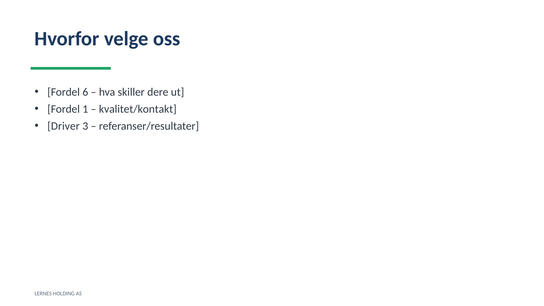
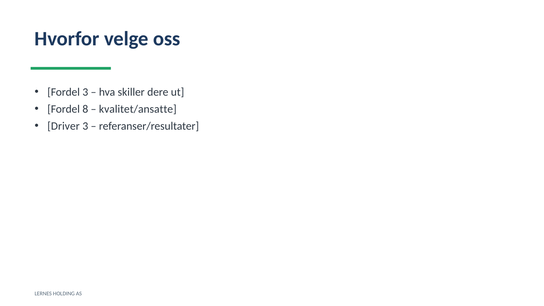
Fordel 6: 6 -> 3 (85, 92)
1: 1 -> 8 (85, 109)
kvalitet/kontakt: kvalitet/kontakt -> kvalitet/ansatte (138, 109)
